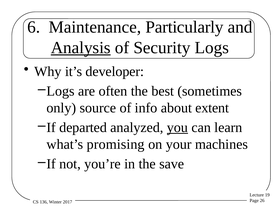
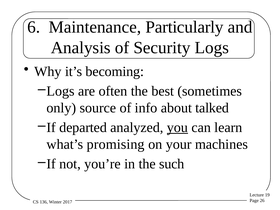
Analysis underline: present -> none (81, 48)
developer: developer -> becoming (115, 71)
extent: extent -> talked (212, 108)
save: save -> such (172, 164)
